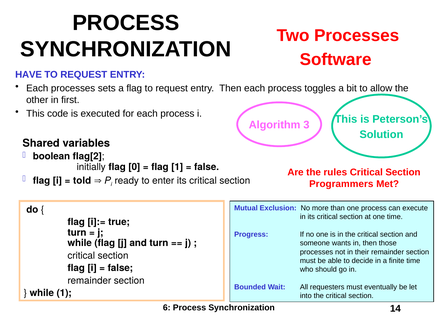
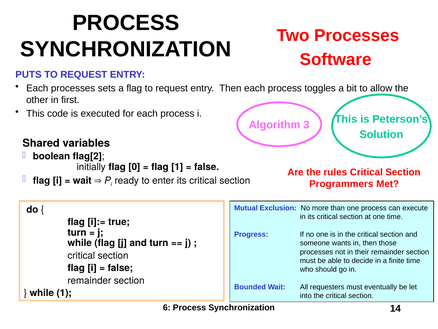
HAVE: HAVE -> PUTS (28, 74)
told: told -> wait (82, 180)
